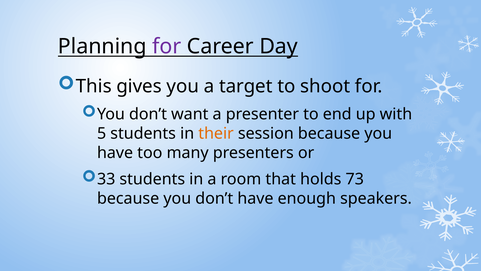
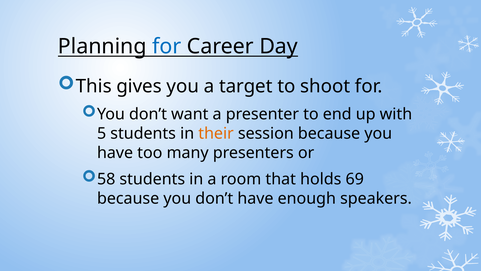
for colour: purple -> blue (167, 46)
33: 33 -> 58 (106, 179)
73: 73 -> 69 (355, 179)
